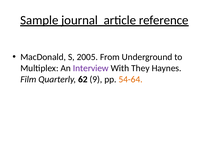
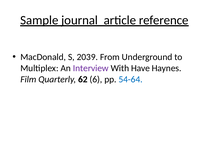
2005: 2005 -> 2039 (87, 57)
They: They -> Have (140, 68)
9: 9 -> 6 (96, 79)
54-64 colour: orange -> blue (131, 79)
